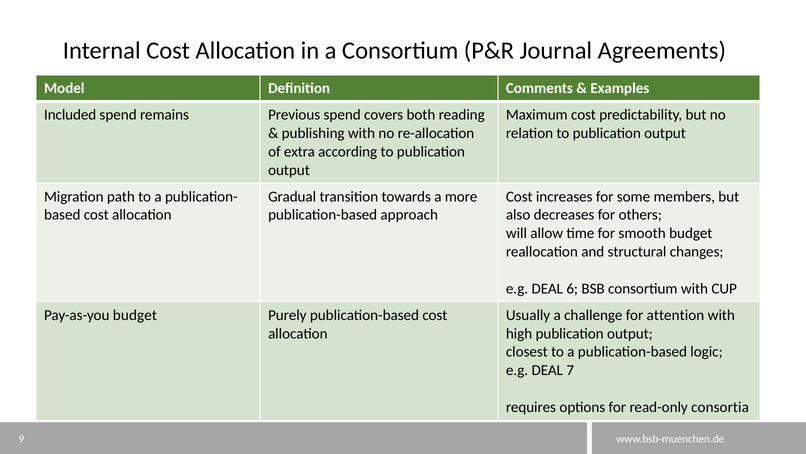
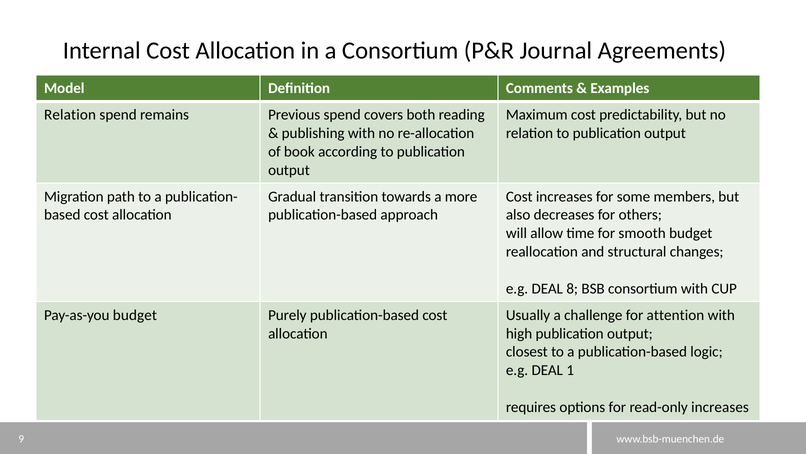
Included: Included -> Relation (70, 115)
extra: extra -> book (299, 152)
6: 6 -> 8 (572, 289)
7: 7 -> 1 (570, 370)
read-only consortia: consortia -> increases (720, 407)
